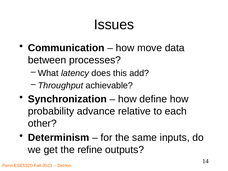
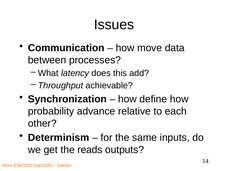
refine: refine -> reads (90, 150)
